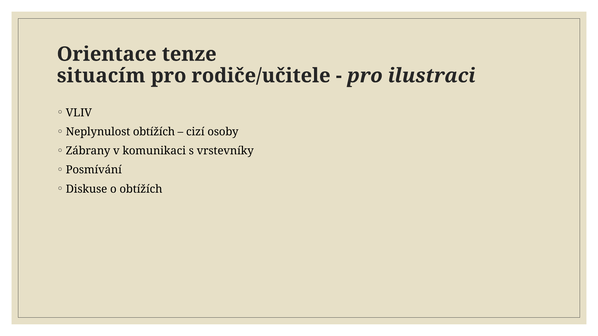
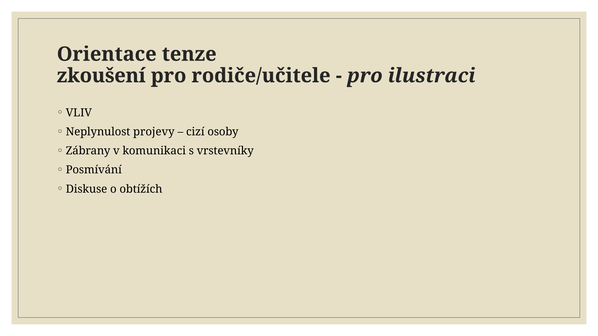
situacím: situacím -> zkoušení (101, 76)
Neplynulost obtížích: obtížích -> projevy (154, 132)
